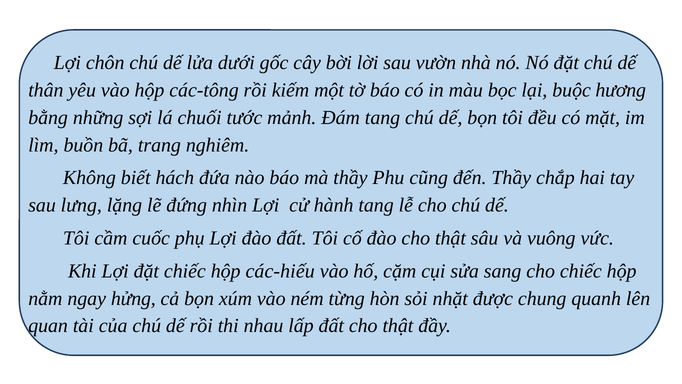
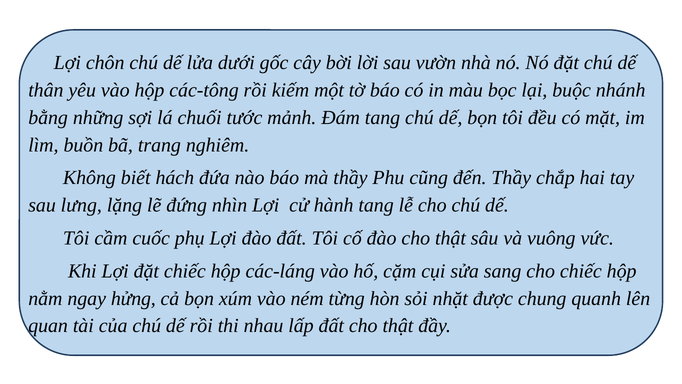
hương: hương -> nhánh (621, 90)
các-hiếu: các-hiếu -> các-láng (280, 271)
